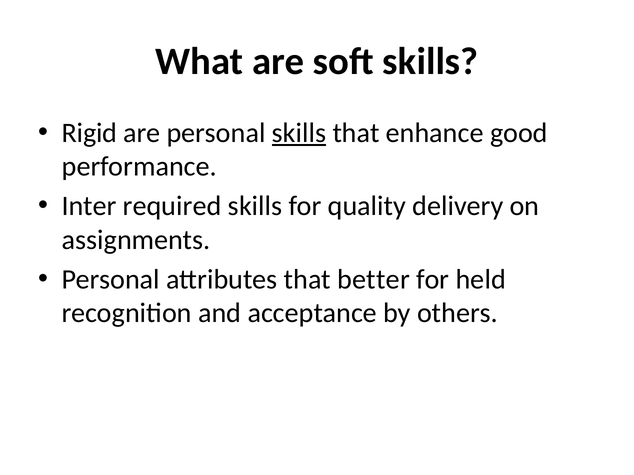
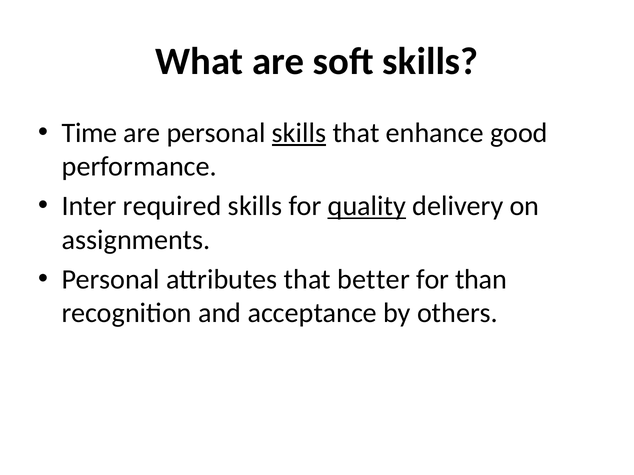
Rigid: Rigid -> Time (90, 133)
quality underline: none -> present (367, 206)
held: held -> than (481, 280)
